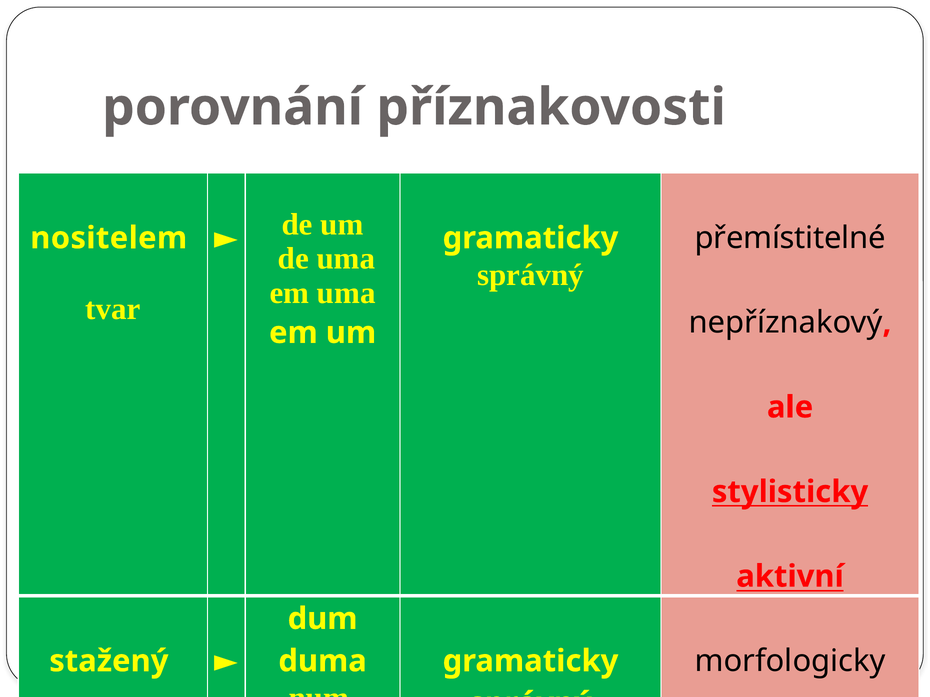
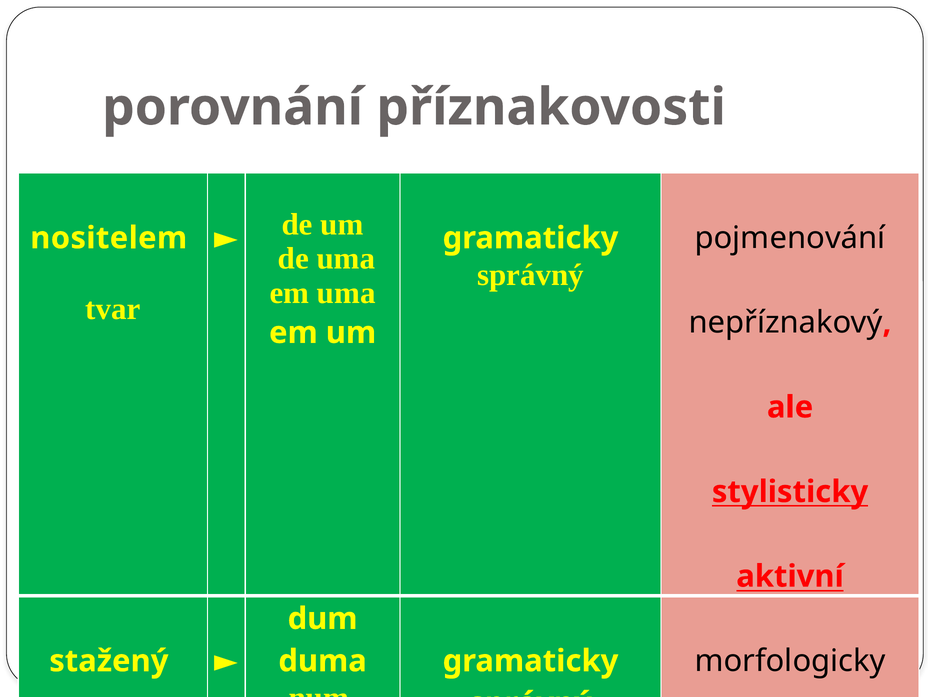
přemístitelné: přemístitelné -> pojmenování (790, 238)
